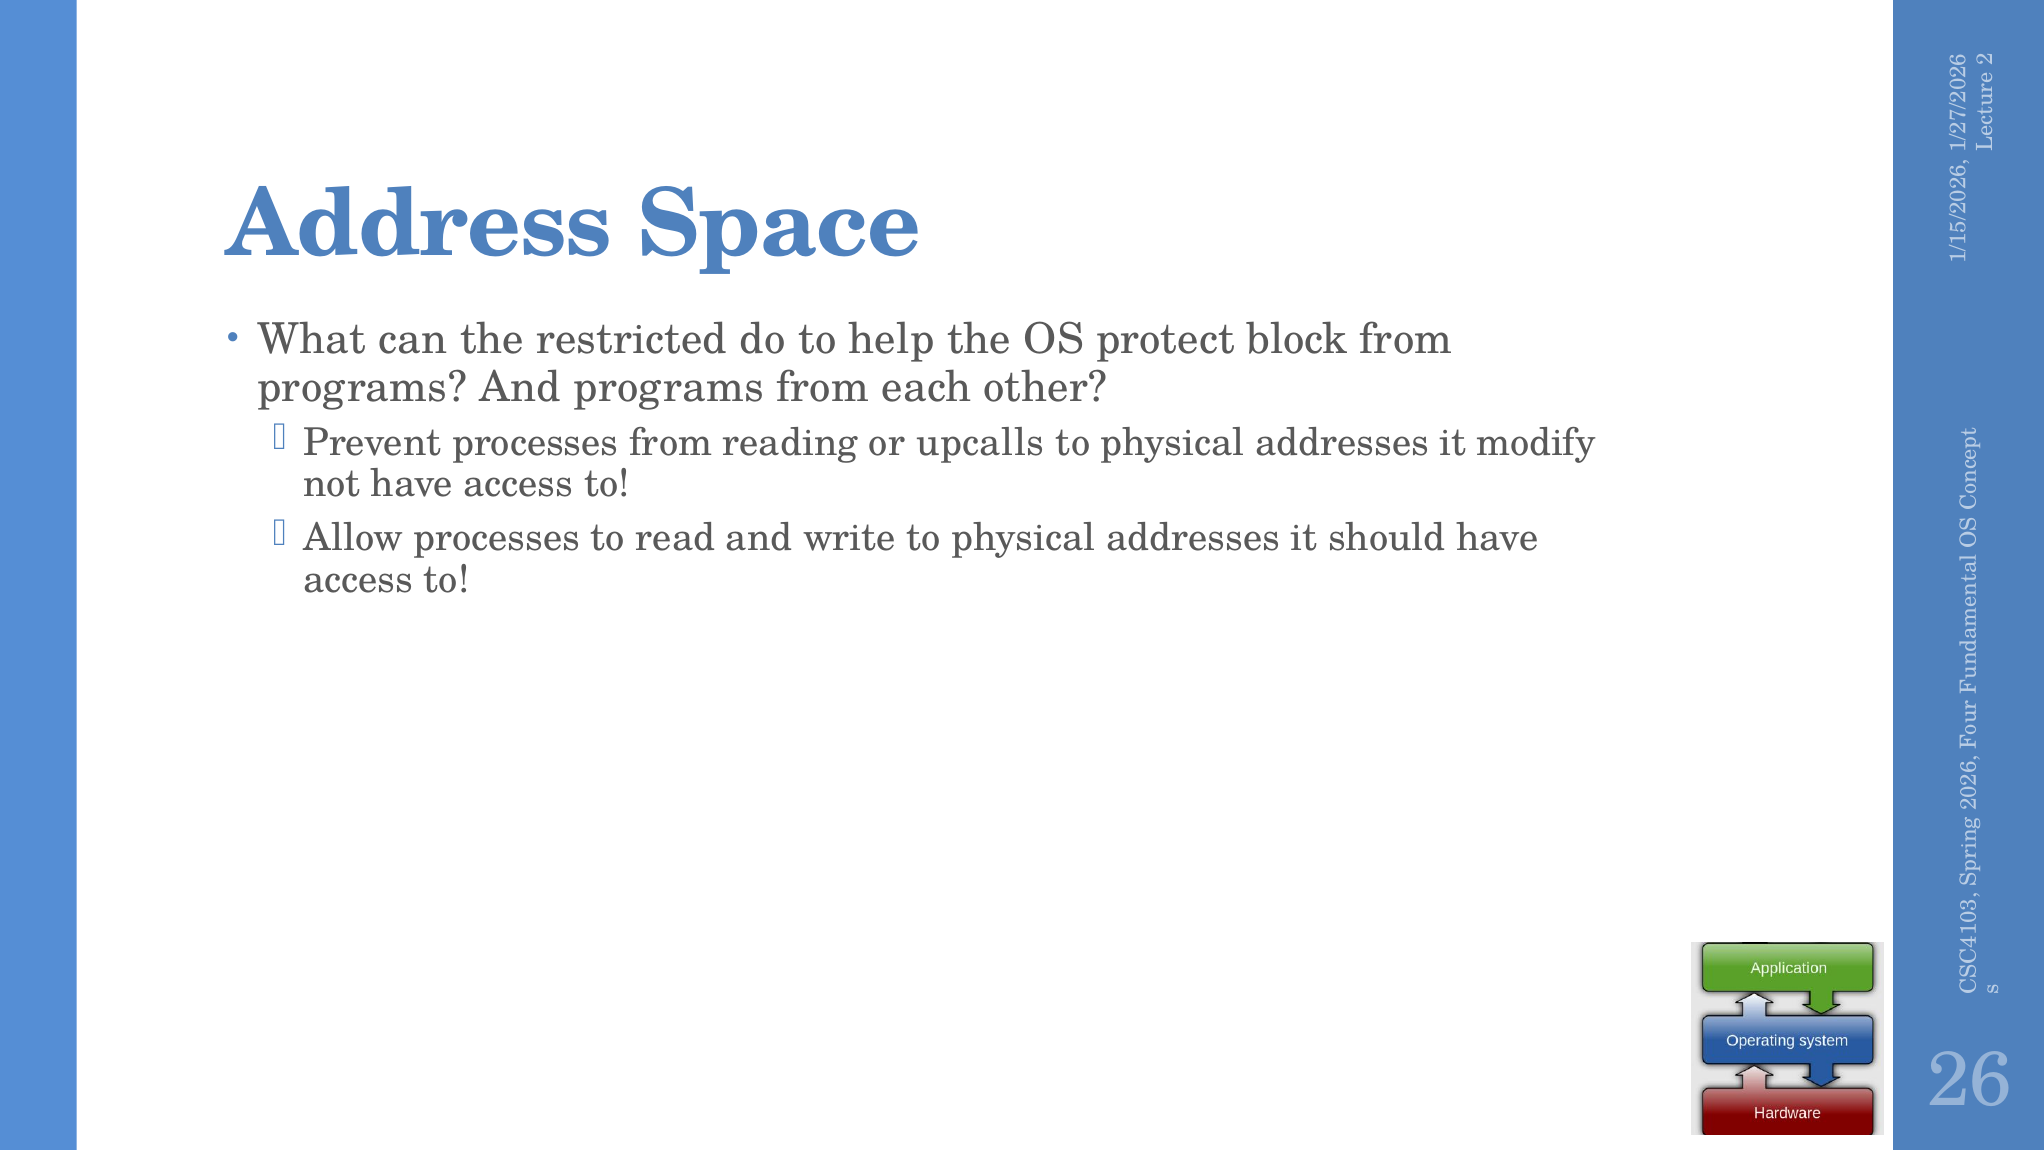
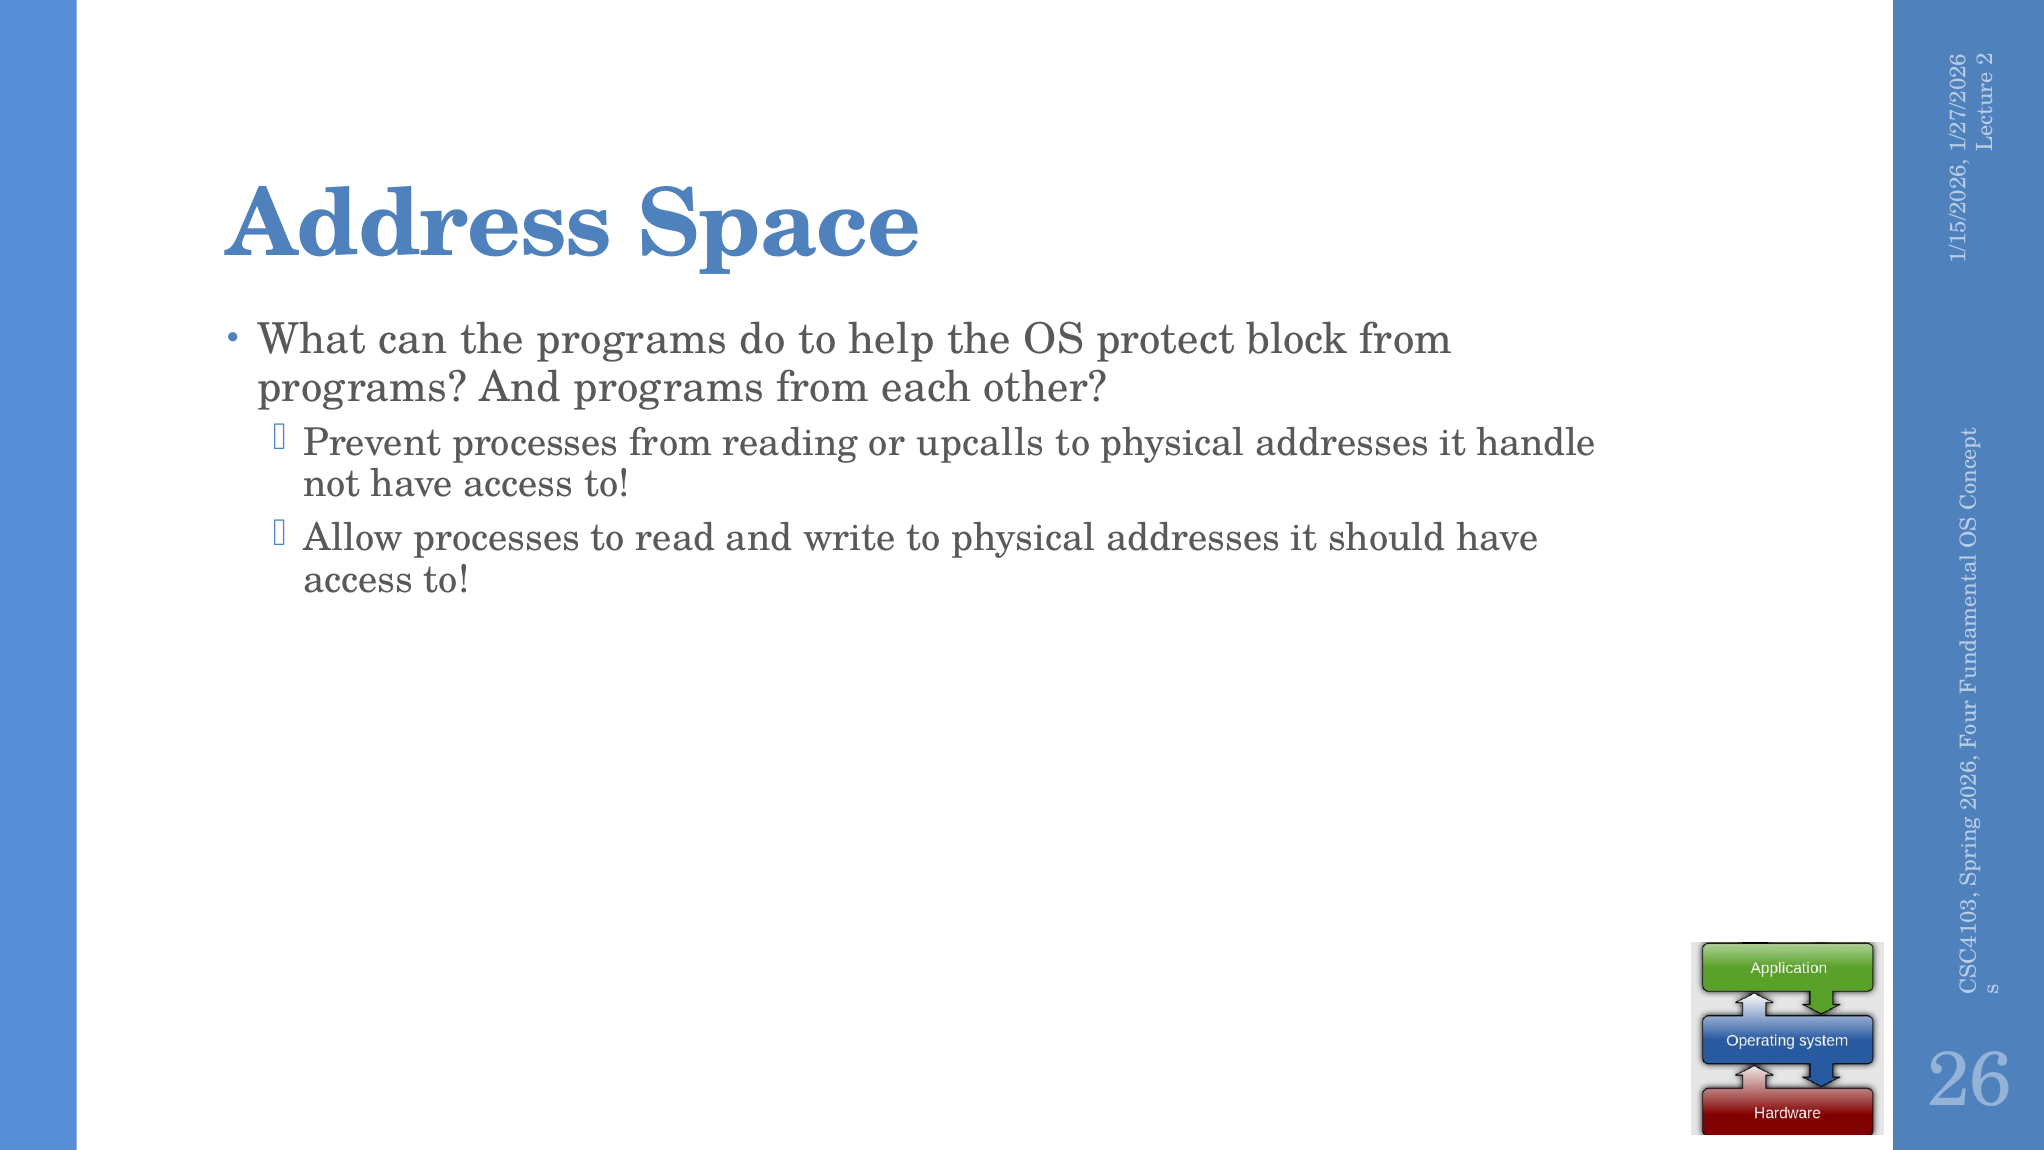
the restricted: restricted -> programs (632, 339)
modify: modify -> handle (1536, 443)
